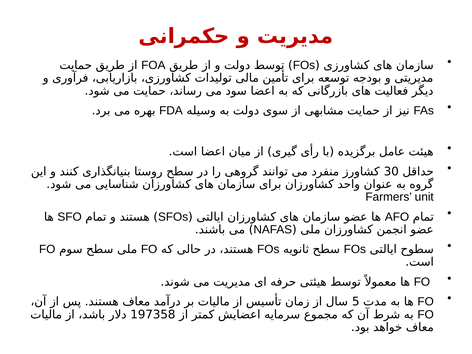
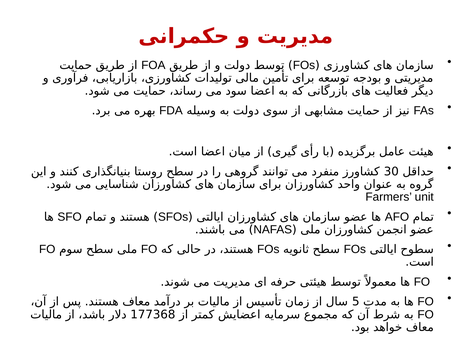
197358: 197358 -> 177368 (153, 314)
